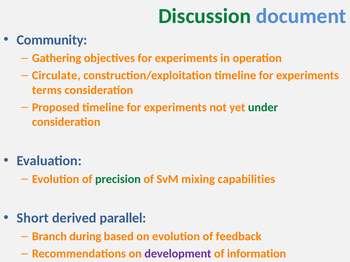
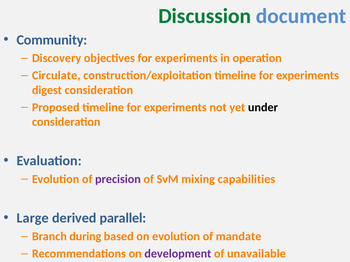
Gathering: Gathering -> Discovery (57, 58)
terms: terms -> digest (47, 90)
under colour: green -> black (263, 107)
precision colour: green -> purple (118, 179)
Short: Short -> Large (33, 218)
feedback: feedback -> mandate (239, 237)
information: information -> unavailable (256, 254)
